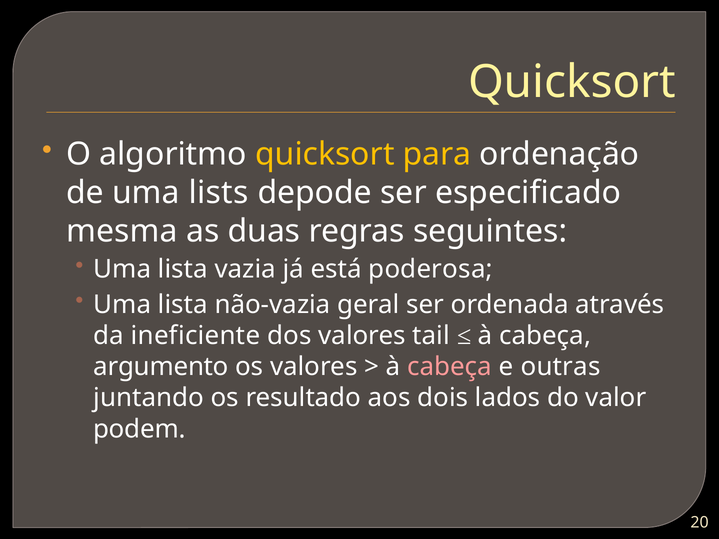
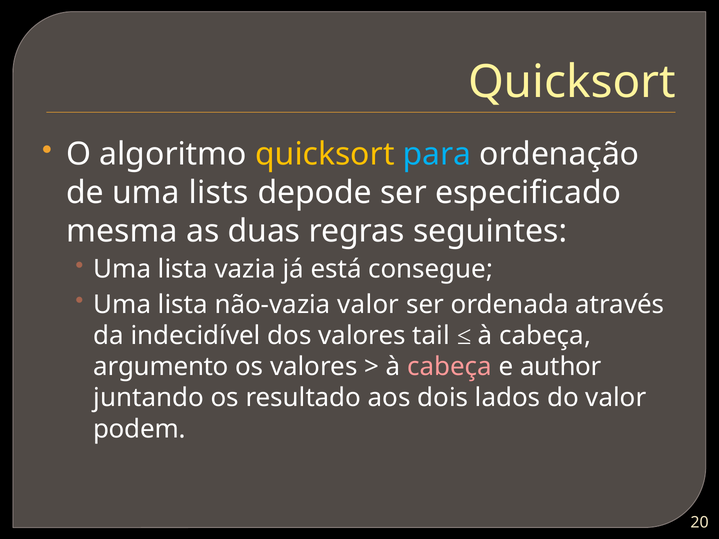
para colour: yellow -> light blue (437, 154)
poderosa: poderosa -> consegue (431, 269)
não-vazia geral: geral -> valor (368, 305)
ineficiente: ineficiente -> indecidível (196, 336)
outras: outras -> author (561, 367)
